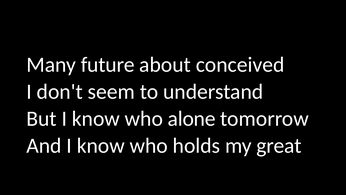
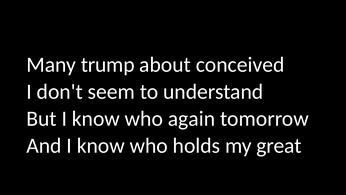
future: future -> trump (108, 65)
alone: alone -> again (192, 119)
